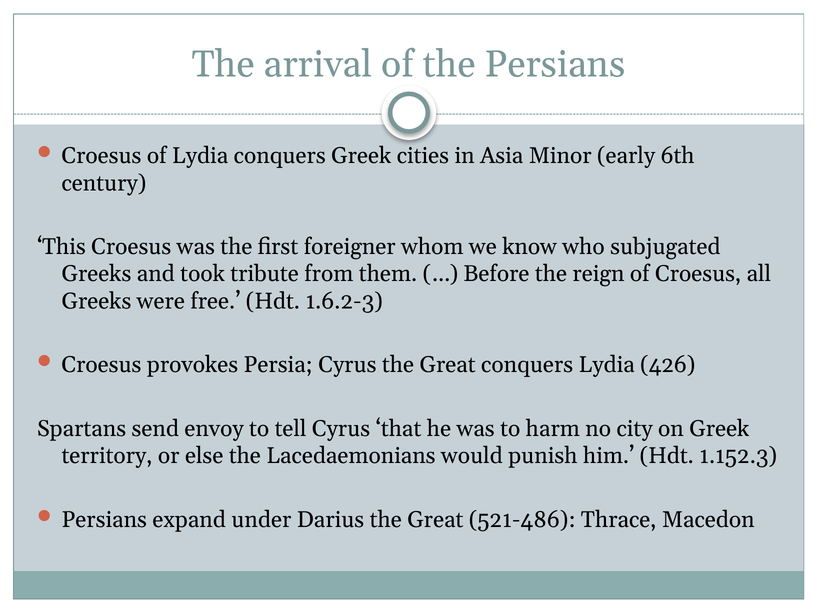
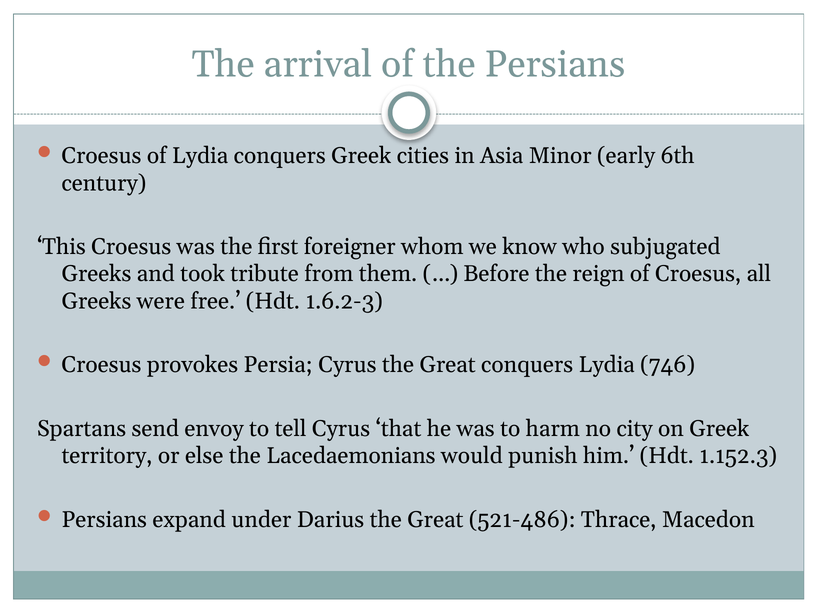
426: 426 -> 746 (668, 365)
